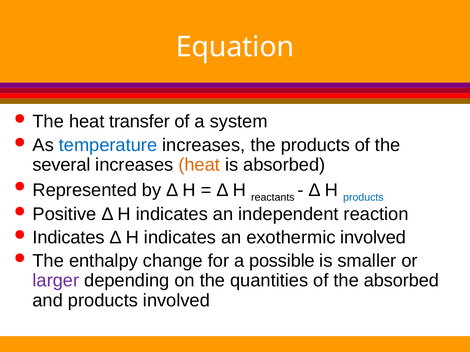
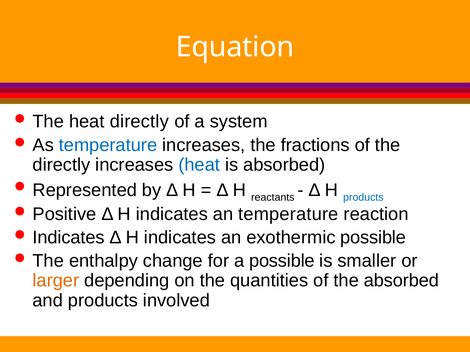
heat transfer: transfer -> directly (139, 122)
the products: products -> fractions (315, 145)
several: several -> directly (61, 165)
heat colour: orange -> blue (199, 165)
an independent: independent -> temperature (288, 214)
exothermic involved: involved -> possible (373, 238)
larger colour: purple -> orange (56, 281)
